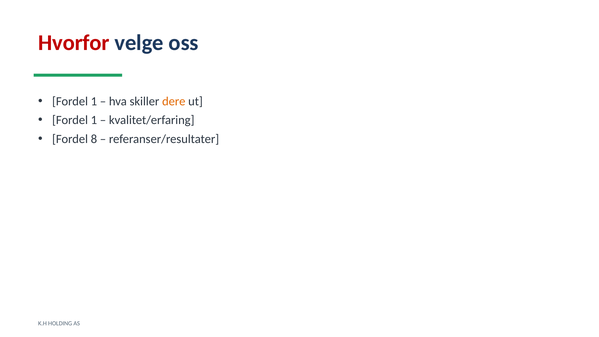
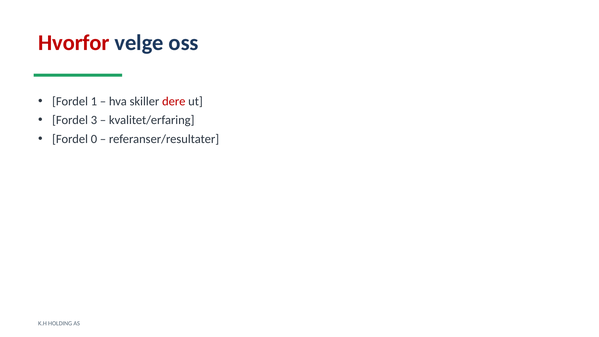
dere colour: orange -> red (174, 101)
1: 1 -> 3 (94, 120)
8: 8 -> 0 (94, 139)
